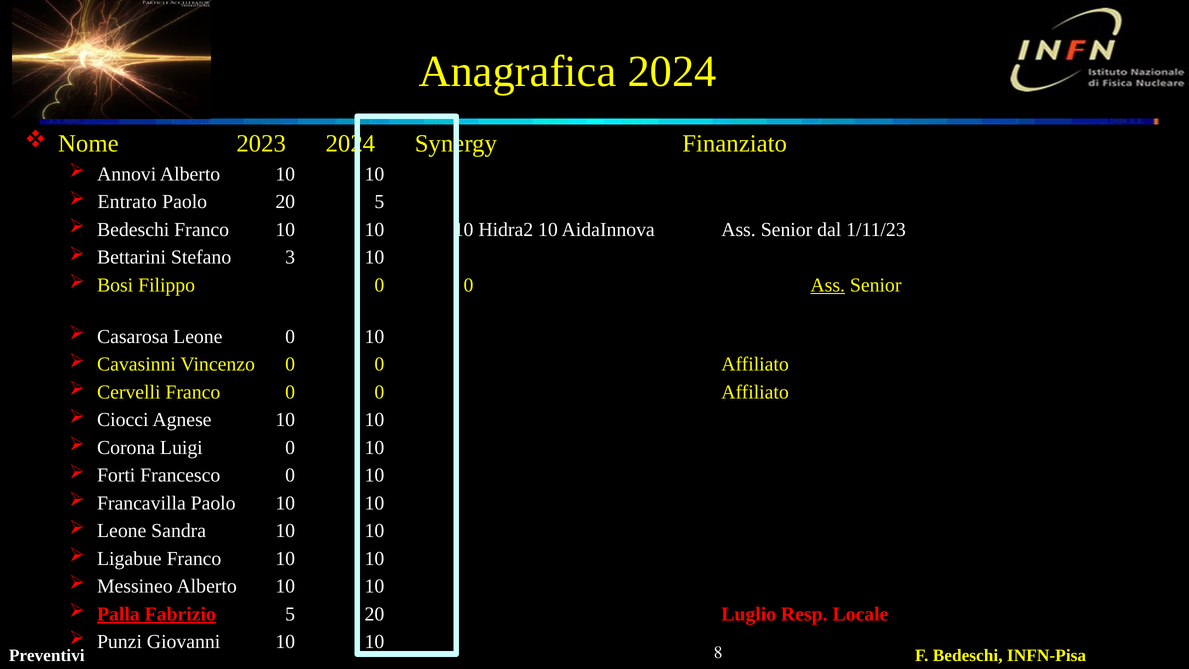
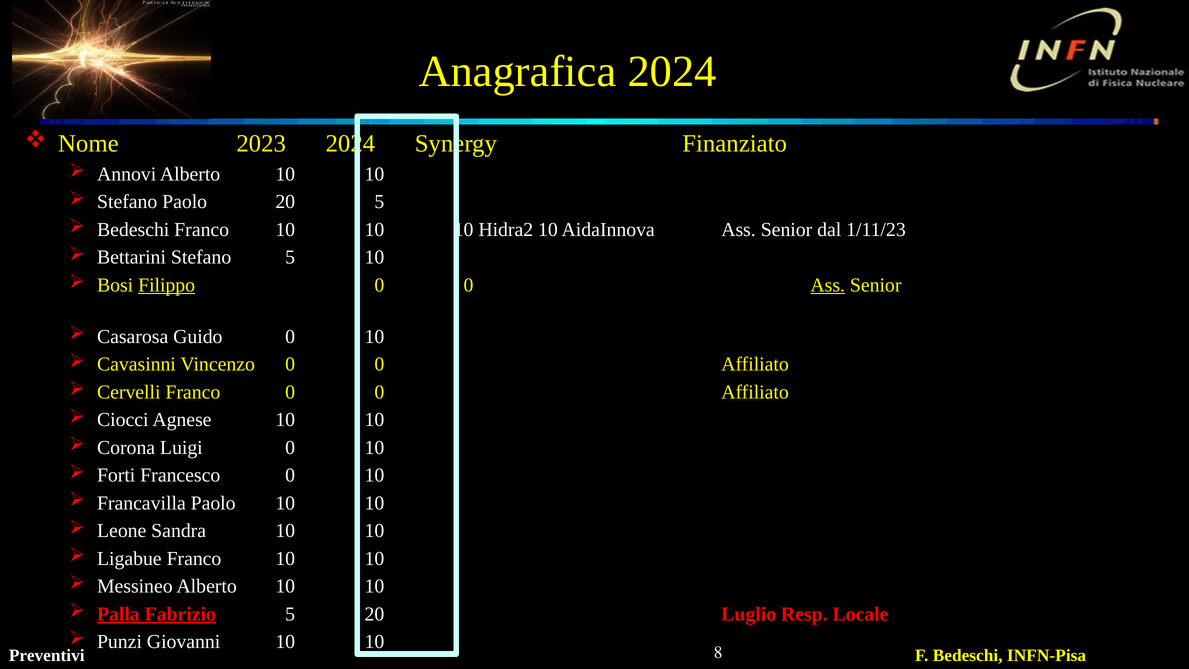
Entrato: Entrato -> Stefano (127, 202)
Stefano 3: 3 -> 5 (290, 257)
Filippo underline: none -> present (167, 285)
Casarosa Leone: Leone -> Guido (198, 336)
